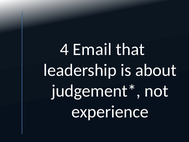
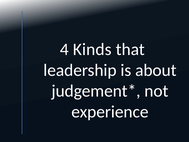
Email: Email -> Kinds (92, 49)
